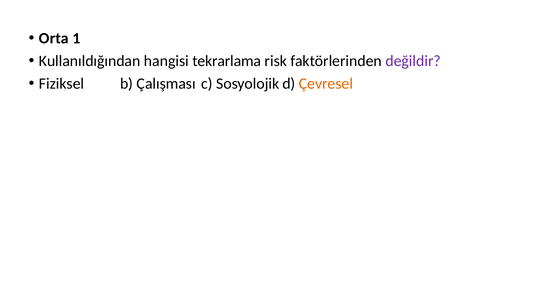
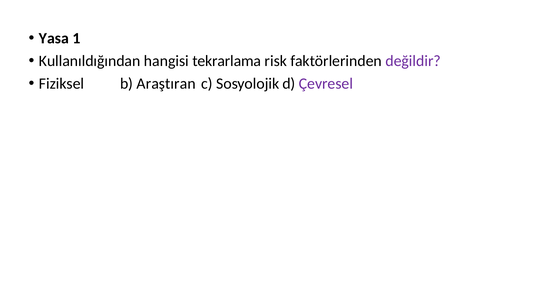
Orta: Orta -> Yasa (54, 38)
Çalışması: Çalışması -> Araştıran (166, 84)
Çevresel colour: orange -> purple (326, 84)
